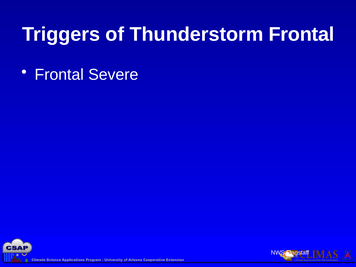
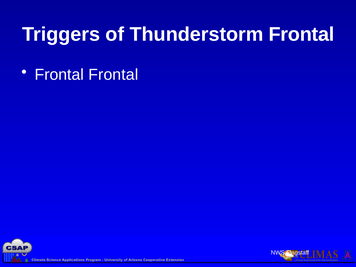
Frontal Severe: Severe -> Frontal (113, 75)
